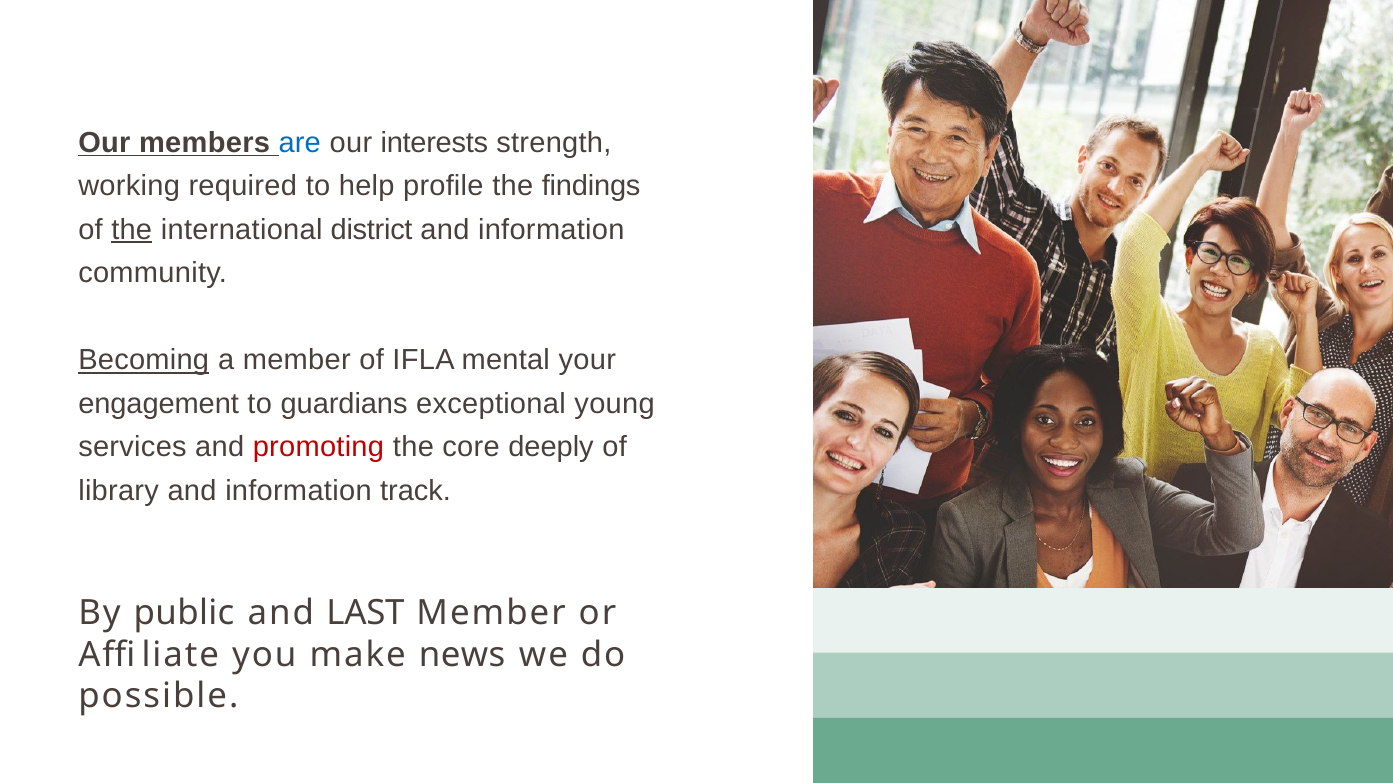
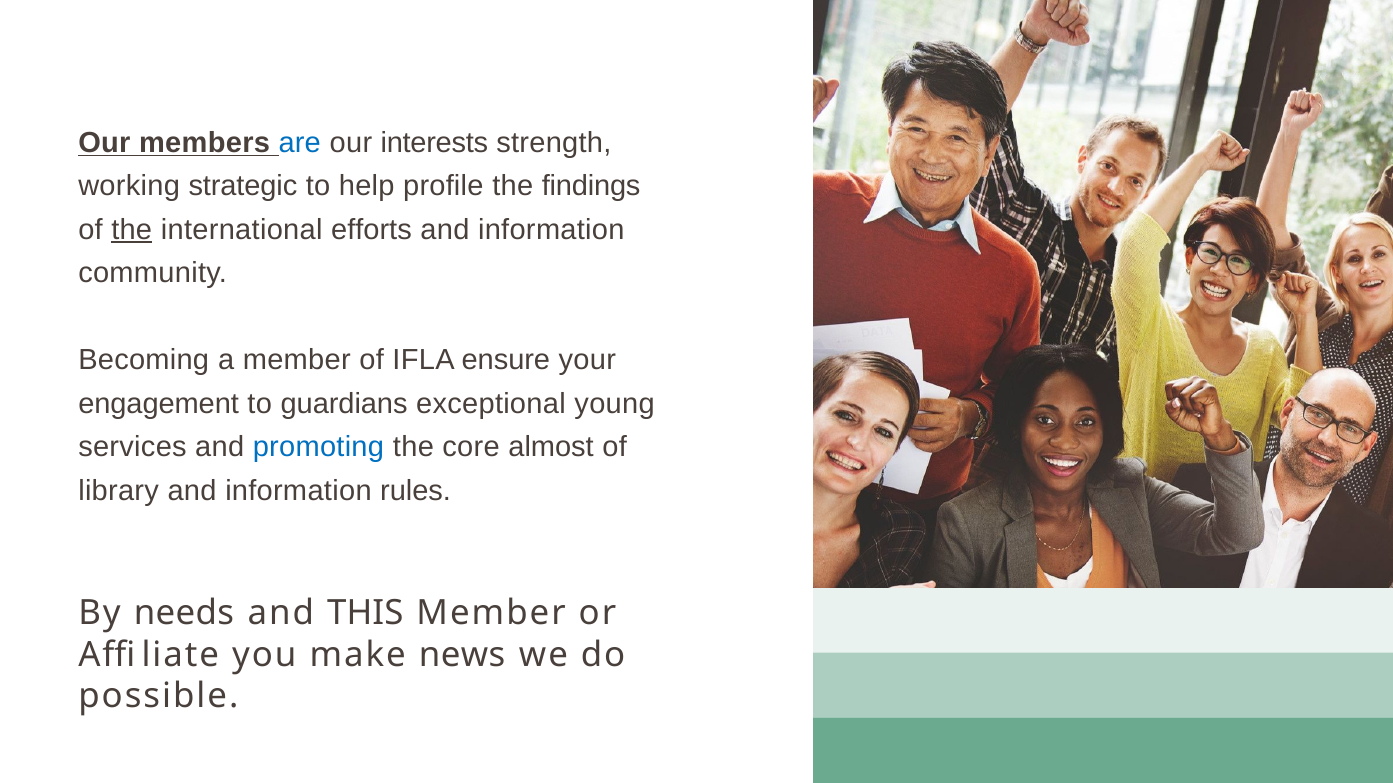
required: required -> strategic (243, 186)
district: district -> efforts (371, 230)
Becoming underline: present -> none (144, 360)
mental: mental -> ensure (506, 360)
promoting colour: red -> blue (318, 447)
deeply: deeply -> almost (551, 447)
track: track -> rules (416, 491)
public: public -> needs (184, 613)
LAST: LAST -> THIS (365, 613)
